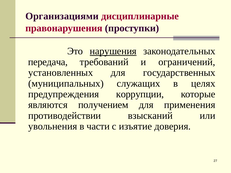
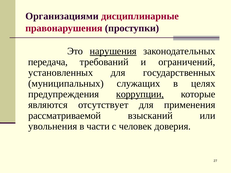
коррупции underline: none -> present (140, 94)
получением: получением -> отсутствует (103, 105)
противодействии: противодействии -> рассматриваемой (65, 116)
изъятие: изъятие -> человек (135, 127)
